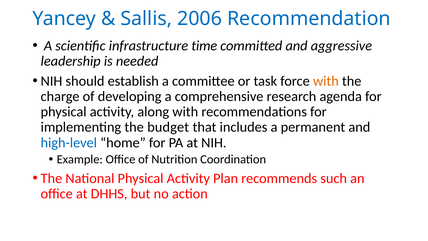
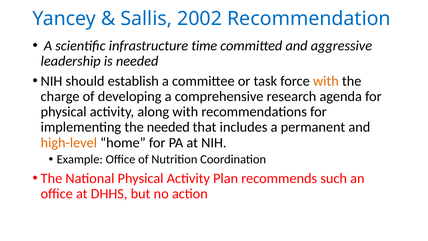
2006: 2006 -> 2002 (200, 19)
the budget: budget -> needed (168, 127)
high-level colour: blue -> orange (69, 143)
